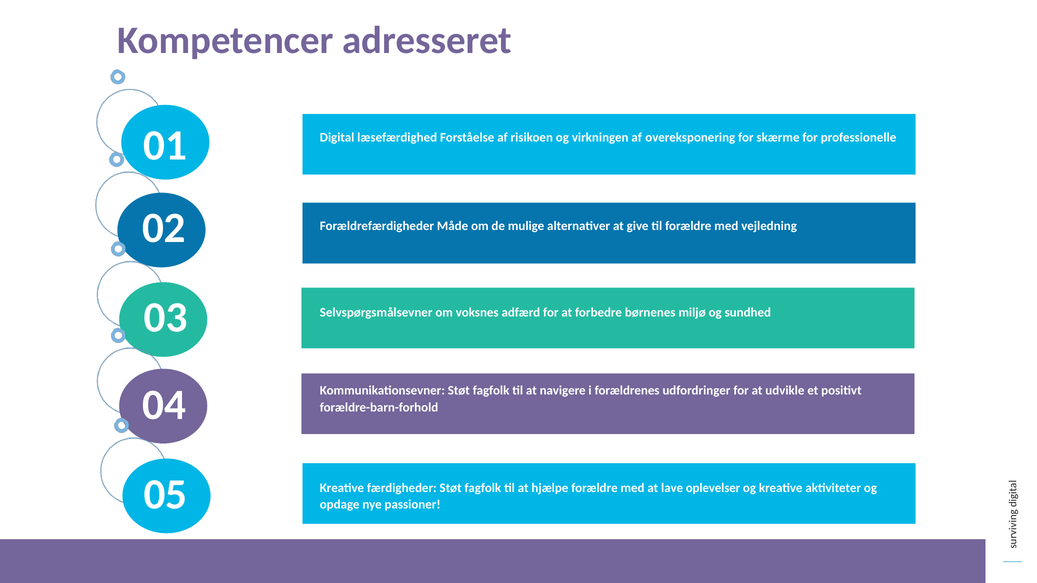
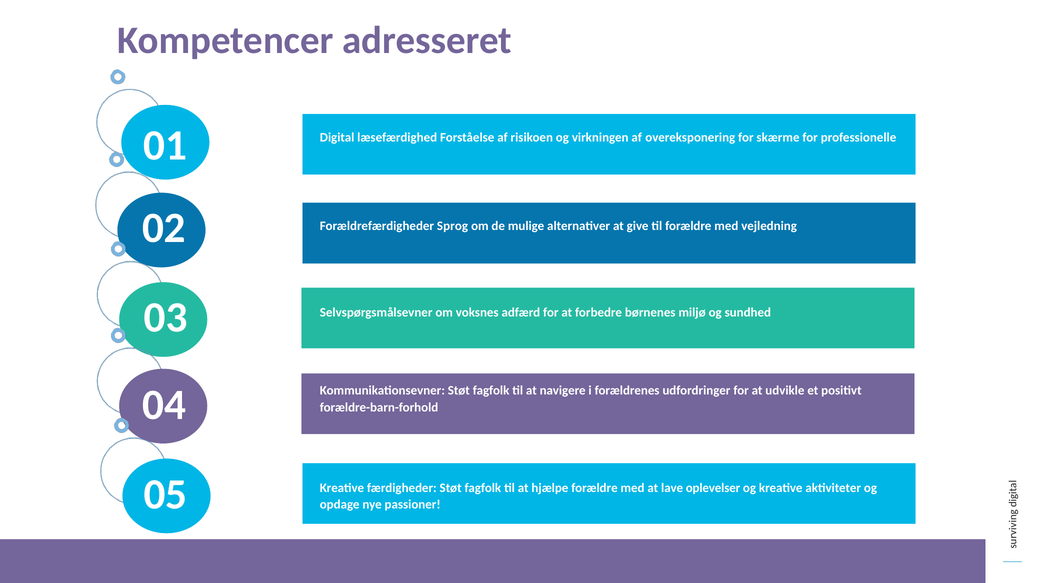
Måde: Måde -> Sprog (453, 226)
